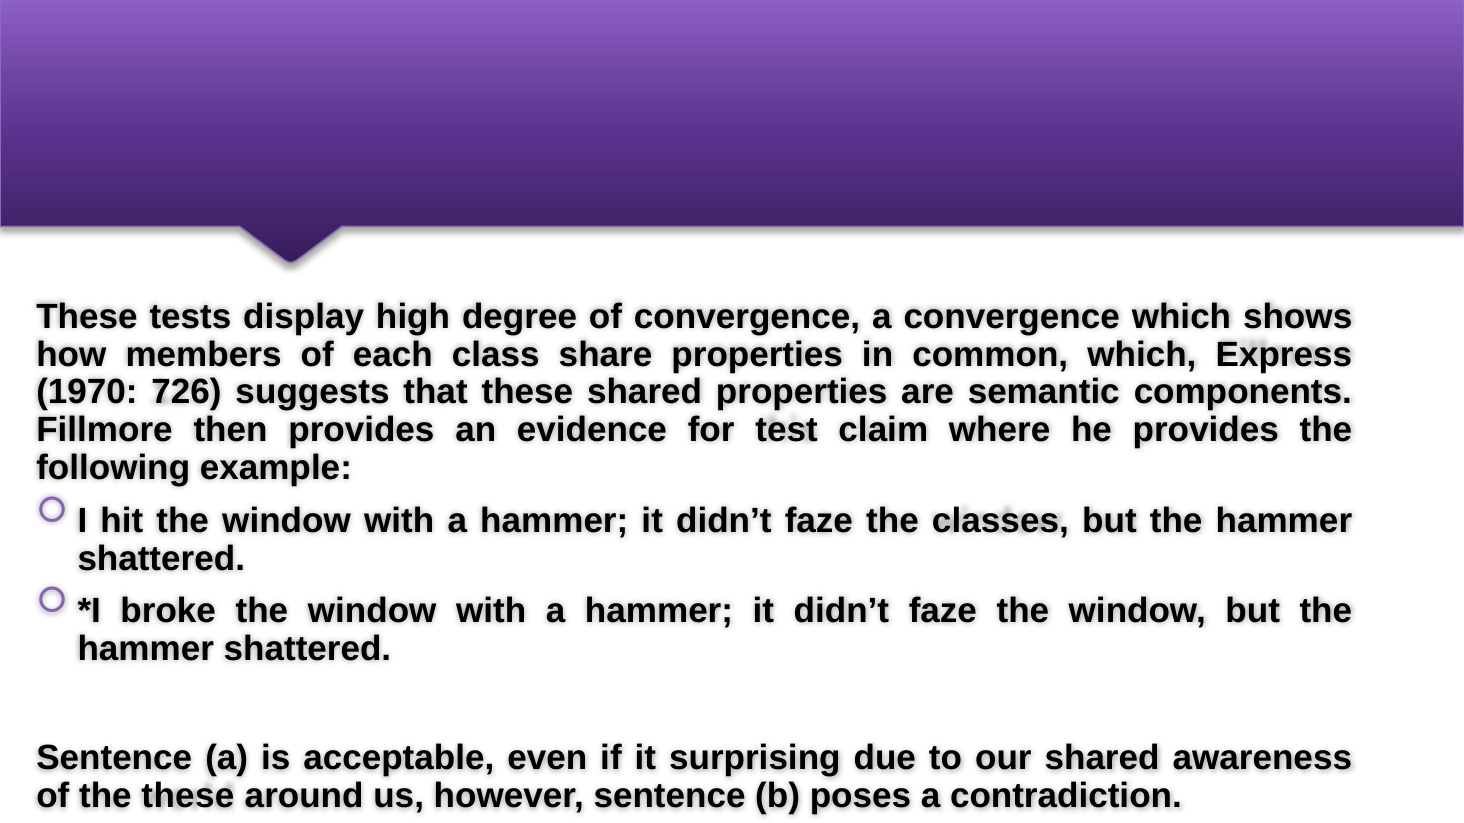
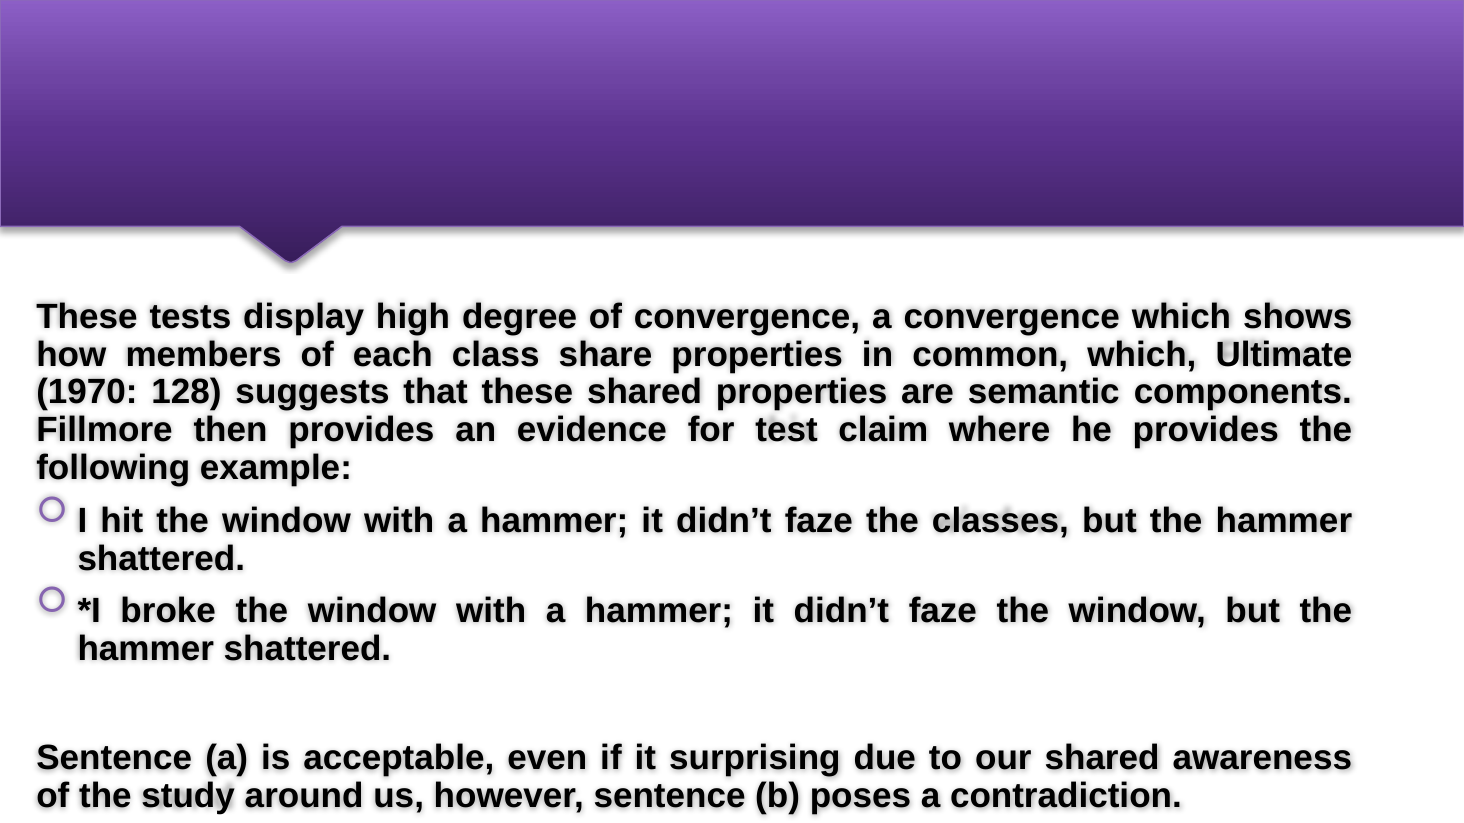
Express: Express -> Ultimate (1284, 355)
726: 726 -> 128 (187, 393)
the these: these -> study (188, 797)
